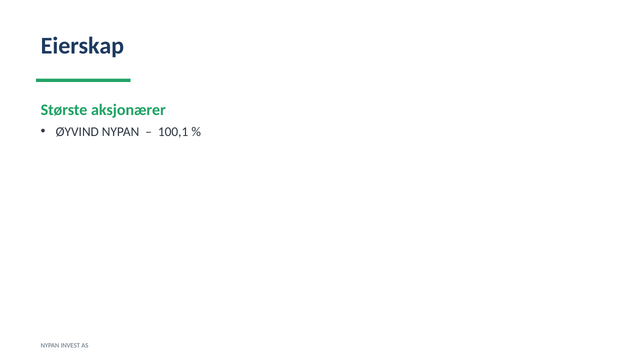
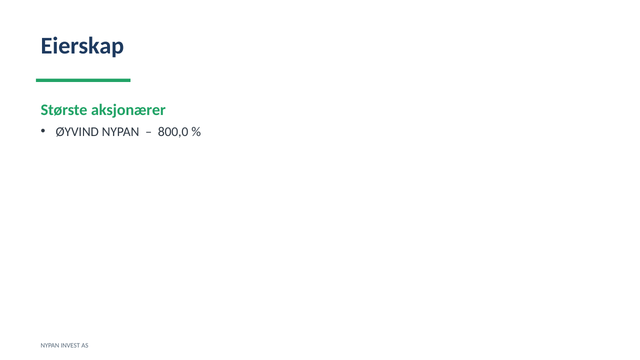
100,1: 100,1 -> 800,0 (173, 132)
